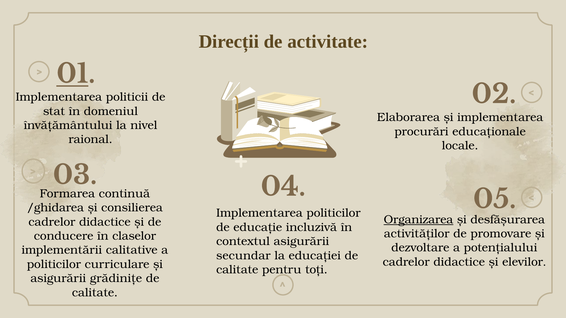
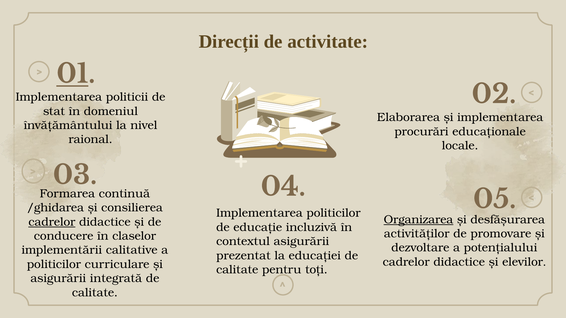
cadrelor underline: none -> present (52, 222)
secundar: secundar -> prezentat (243, 256)
grădinițe: grădinițe -> integrată (116, 279)
